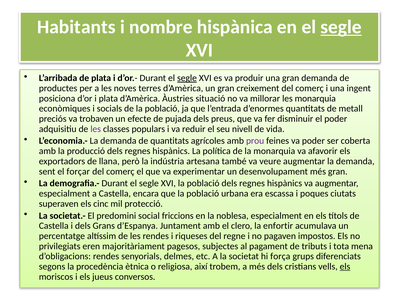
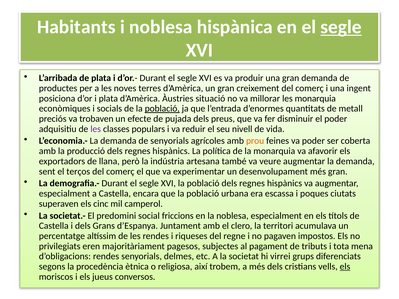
i nombre: nombre -> noblesa (161, 27)
segle underline: present -> none (187, 78)
població underline: none -> present (162, 109)
de quantitats: quantitats -> senyorials (170, 141)
prou colour: purple -> orange (255, 141)
forçar: forçar -> terços (78, 172)
protecció: protecció -> camperol (144, 204)
enfortir: enfortir -> territori (278, 226)
força: força -> virrei (280, 257)
